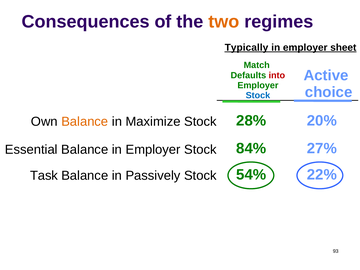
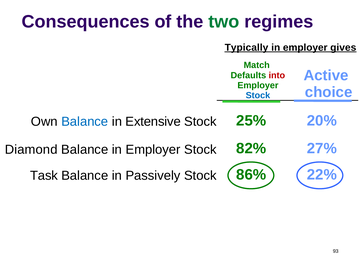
two colour: orange -> green (224, 22)
sheet: sheet -> gives (343, 47)
Balance colour: orange -> blue (85, 122)
Maximize: Maximize -> Extensive (153, 122)
28%: 28% -> 25% (251, 121)
Essential: Essential -> Diamond (31, 149)
84%: 84% -> 82% (251, 148)
54%: 54% -> 86% (251, 175)
